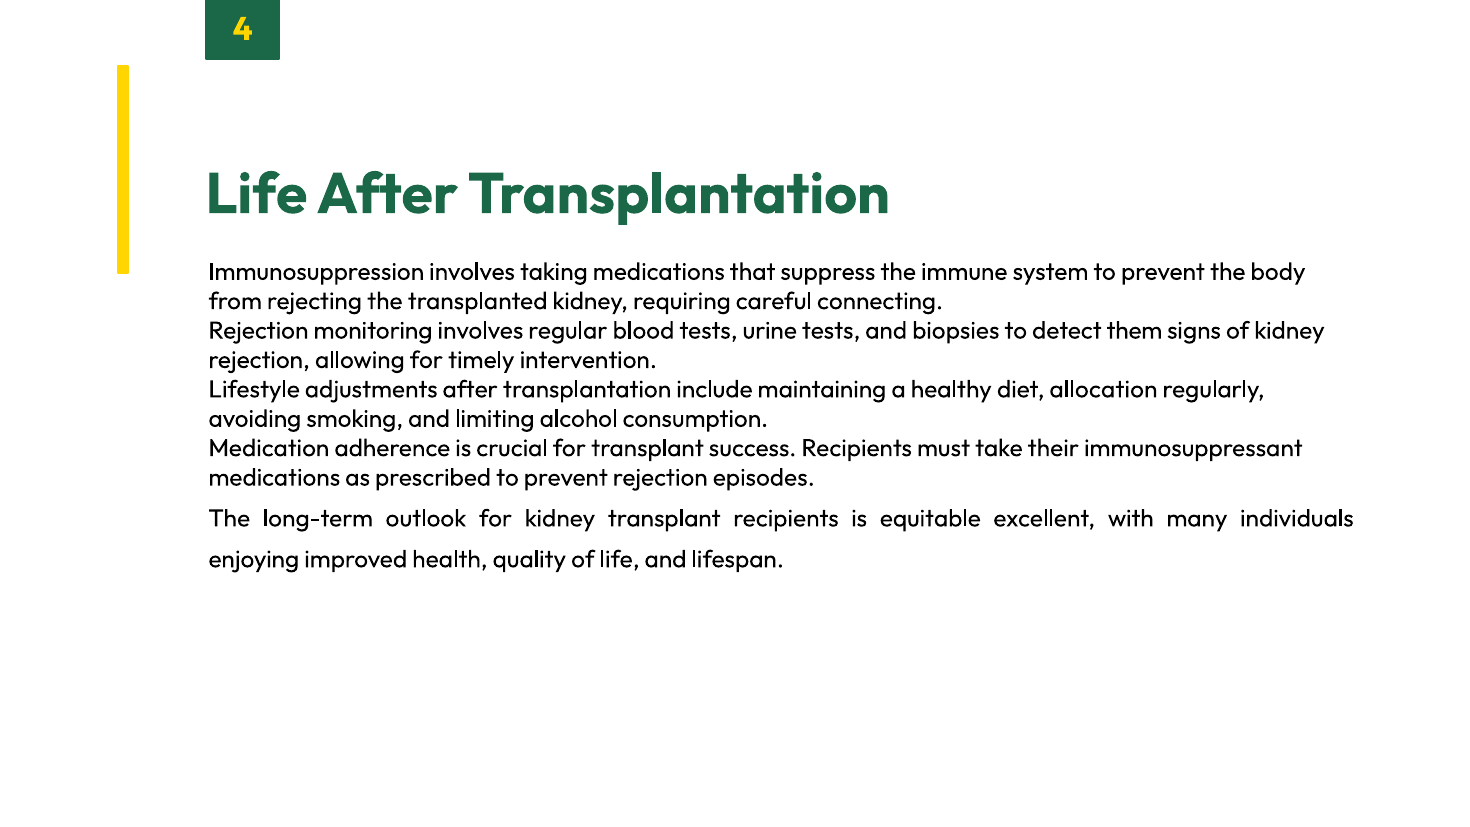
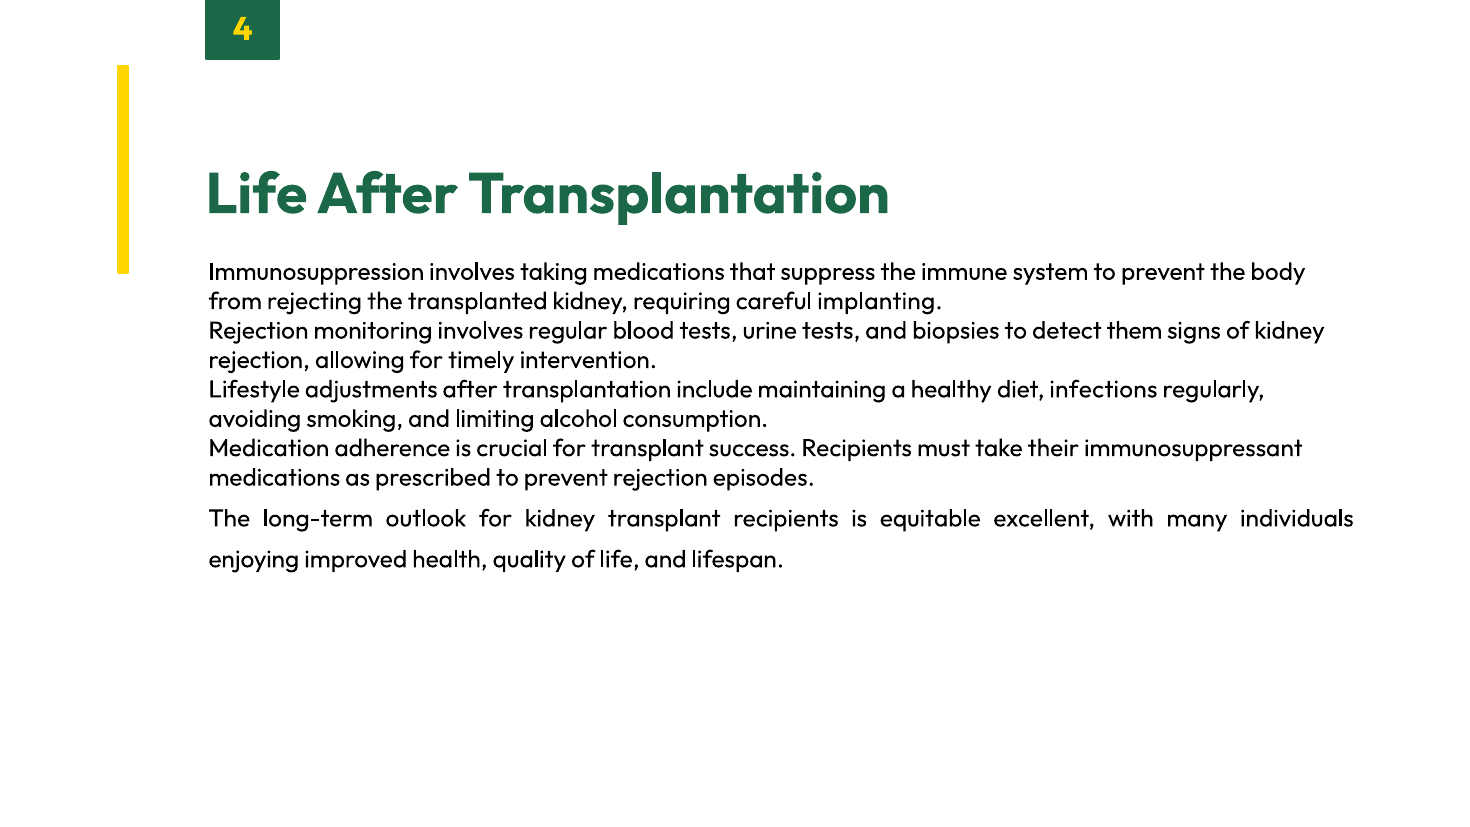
connecting: connecting -> implanting (880, 301)
allocation: allocation -> infections (1103, 389)
